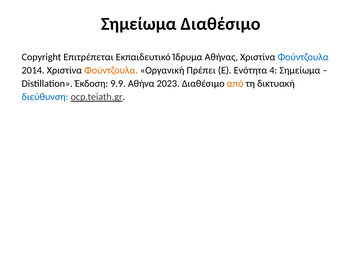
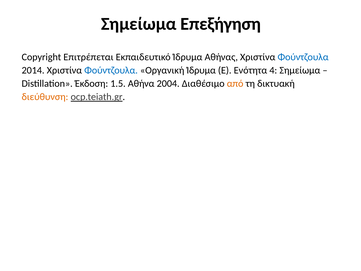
Σημείωμα Διαθέσιμο: Διαθέσιμο -> Επεξήγηση (221, 24)
Φούντζουλα colour: orange -> blue (111, 70)
Οργανική Πρέπει: Πρέπει -> Ίδρυμα (201, 70)
9.9: 9.9 -> 1.5 (118, 83)
2023: 2023 -> 2004 (168, 83)
διεύθυνση colour: blue -> orange (45, 97)
